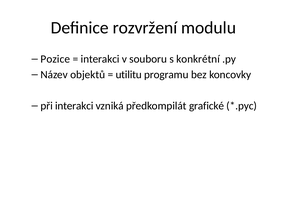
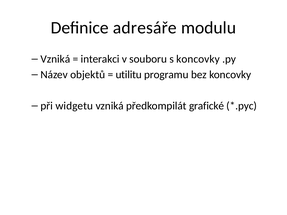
rozvržení: rozvržení -> adresáře (145, 28)
Pozice: Pozice -> Vzniká (55, 59)
s konkrétní: konkrétní -> koncovky (198, 59)
při interakci: interakci -> widgetu (74, 106)
